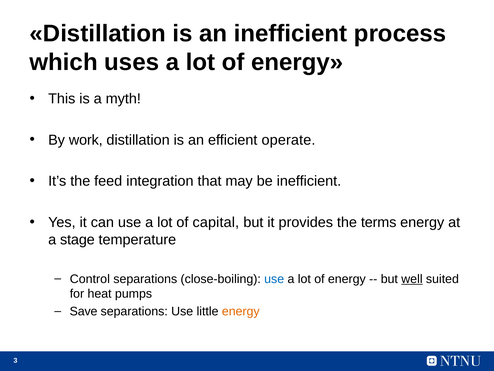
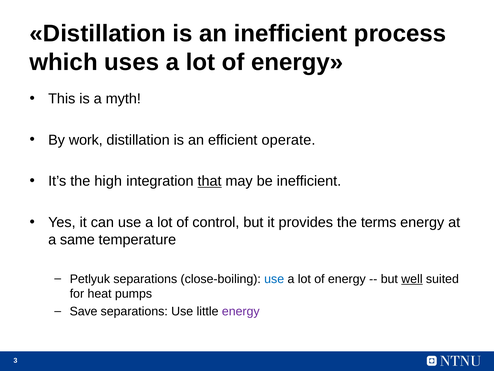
feed: feed -> high (108, 181)
that underline: none -> present (210, 181)
capital: capital -> control (216, 222)
stage: stage -> same (77, 239)
Control: Control -> Petlyuk (90, 279)
energy colour: orange -> purple (241, 311)
